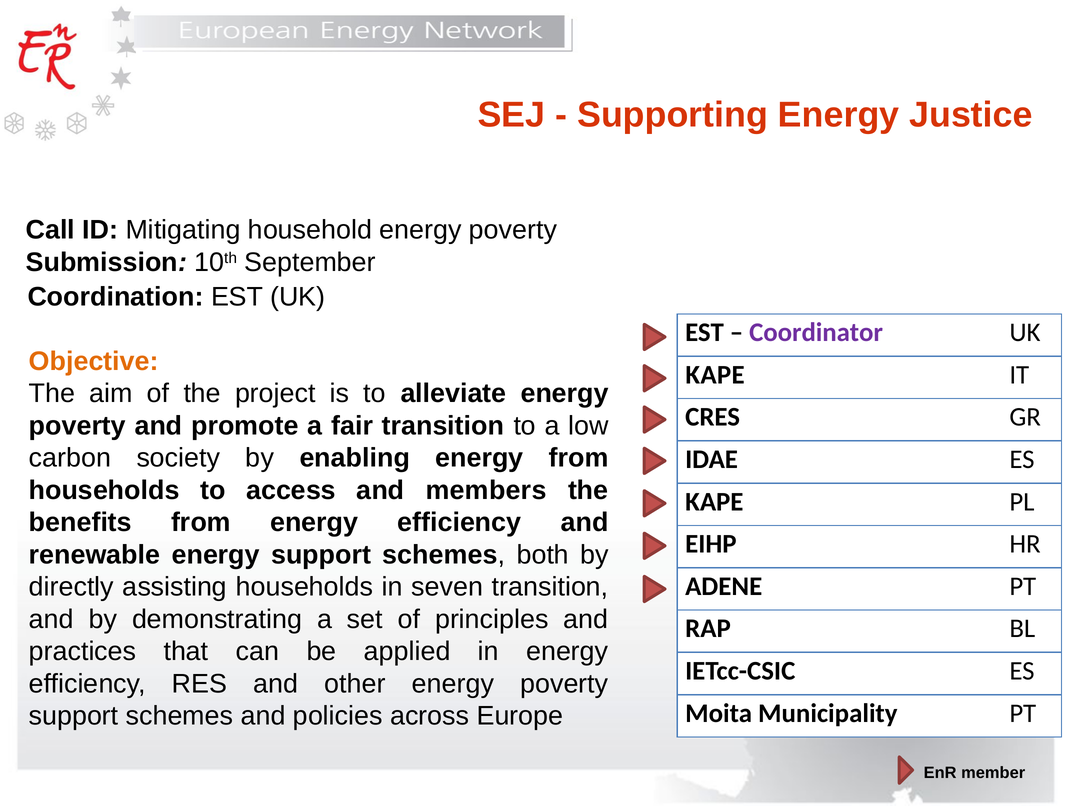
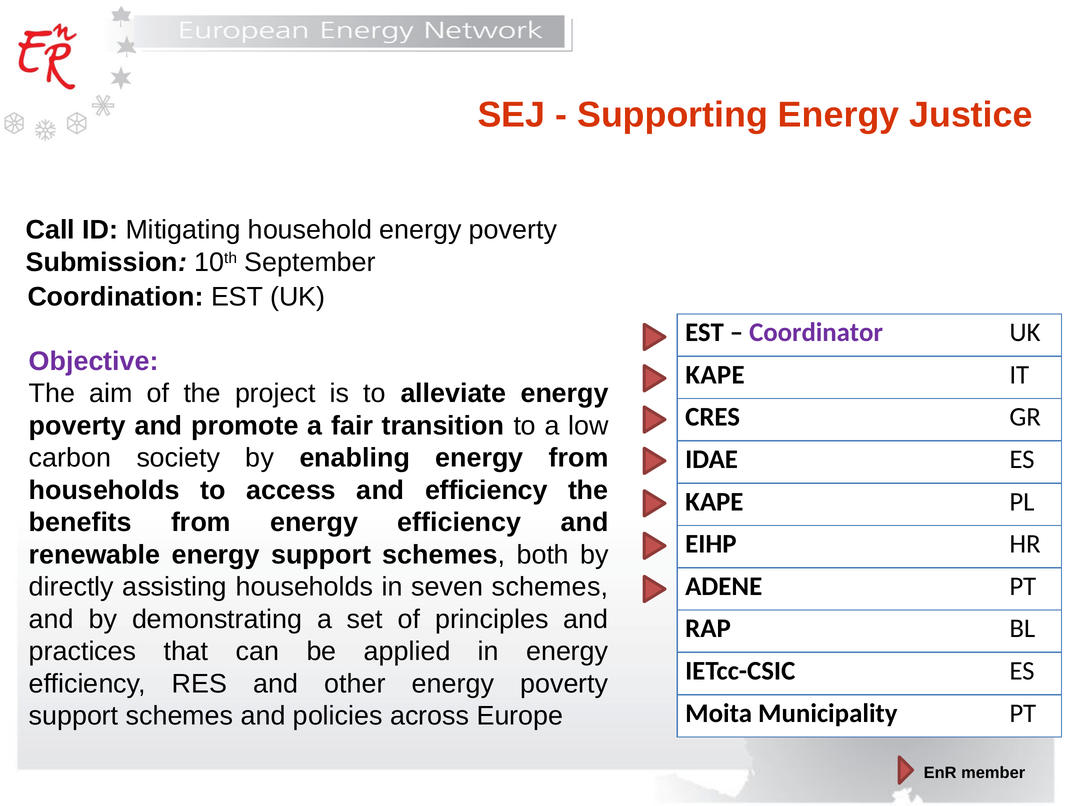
Objective colour: orange -> purple (94, 361)
and members: members -> efficiency (486, 490)
seven transition: transition -> schemes (550, 587)
